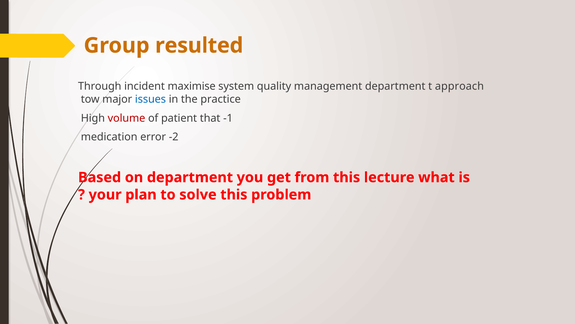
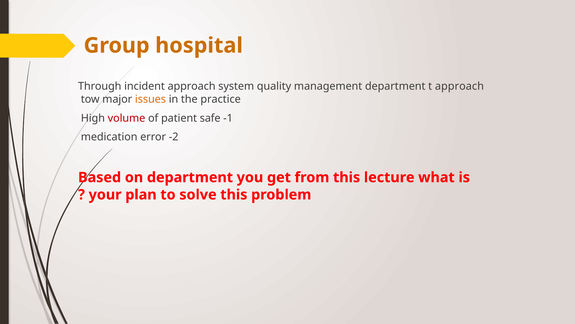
resulted: resulted -> hospital (199, 45)
incident maximise: maximise -> approach (192, 86)
issues colour: blue -> orange (150, 99)
that: that -> safe (210, 118)
